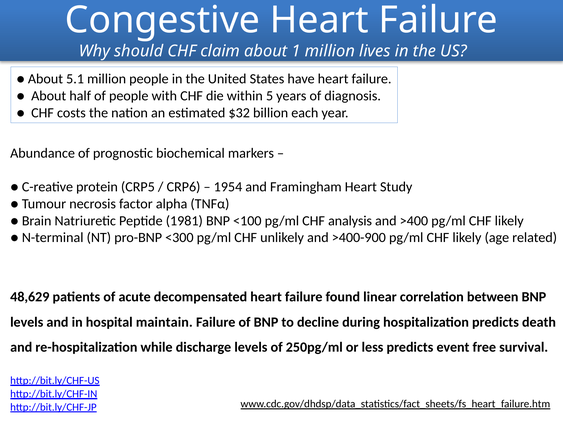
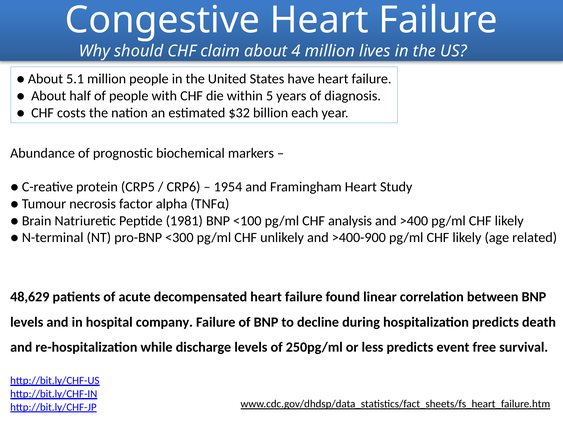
1: 1 -> 4 (296, 51)
maintain: maintain -> company (164, 322)
